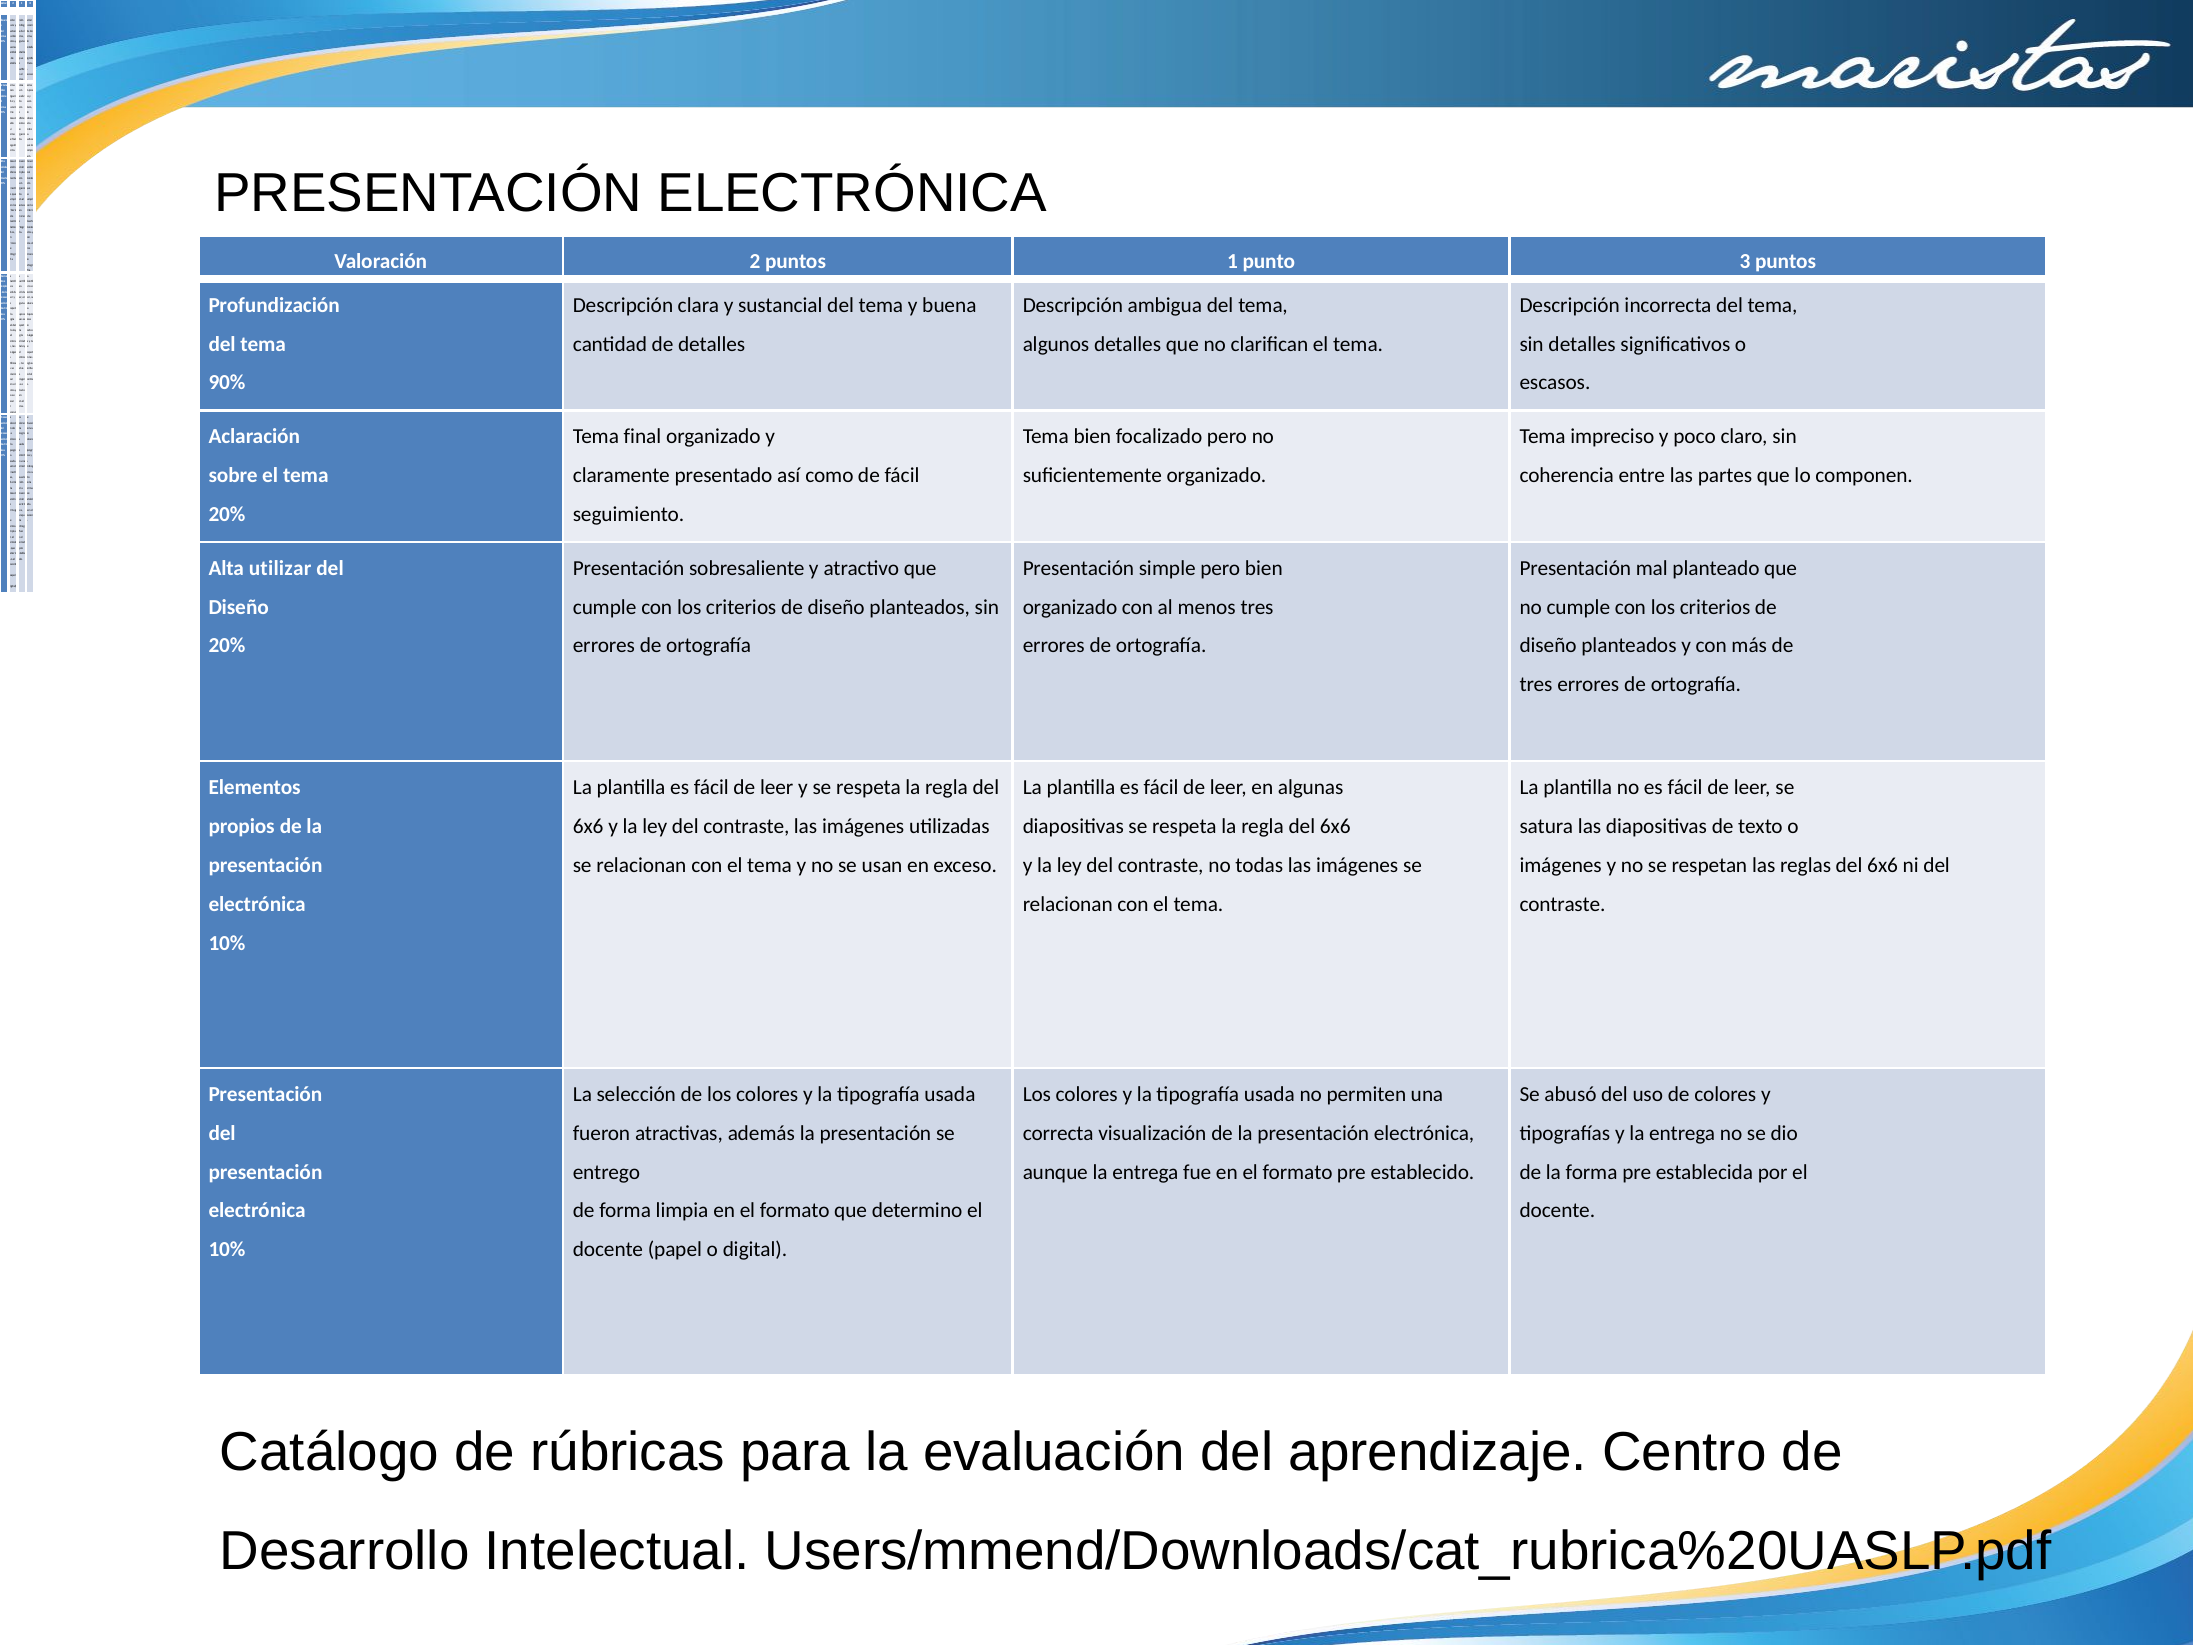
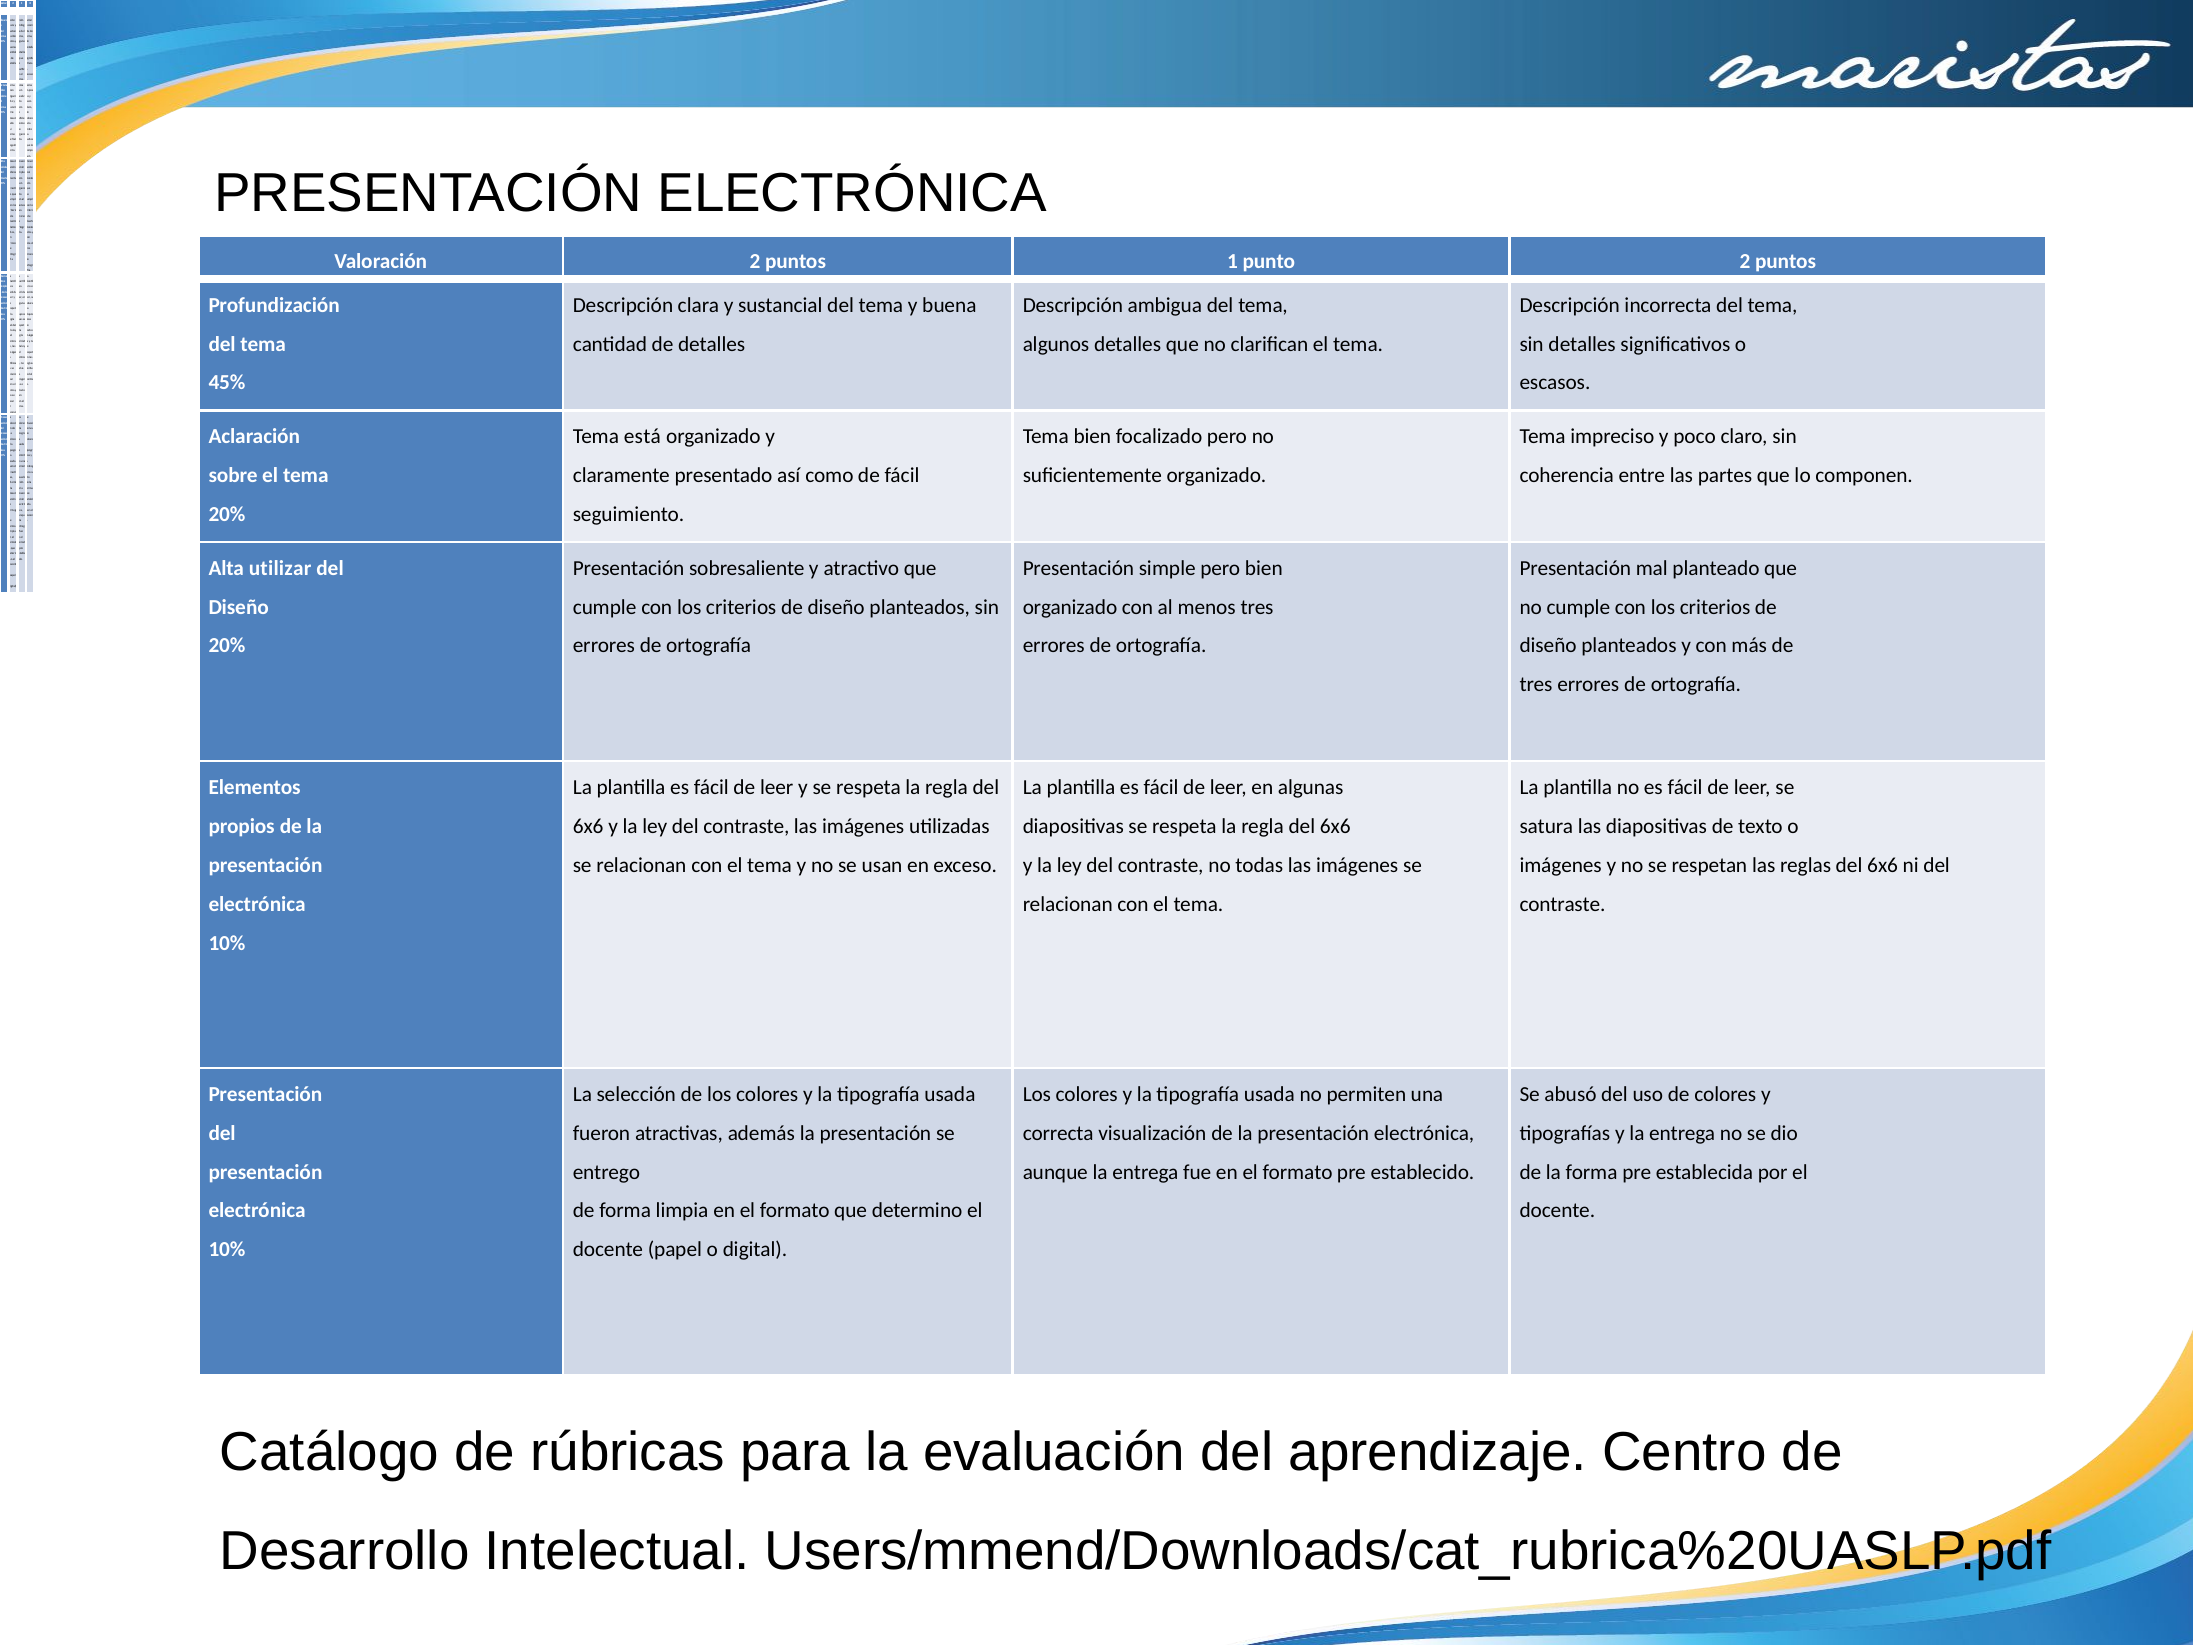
punto 3: 3 -> 2 (1745, 261)
90%: 90% -> 45% (227, 383)
final: final -> está (642, 436)
